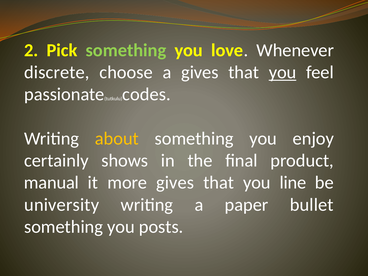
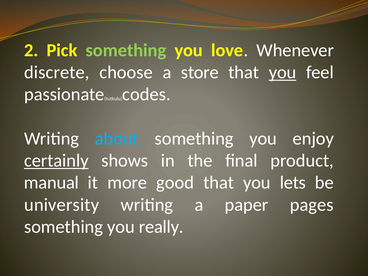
a gives: gives -> store (200, 72)
about colour: yellow -> light blue (117, 139)
certainly underline: none -> present (56, 161)
more gives: gives -> good (175, 183)
line: line -> lets (293, 183)
bullet: bullet -> pages (312, 205)
posts: posts -> really (161, 227)
